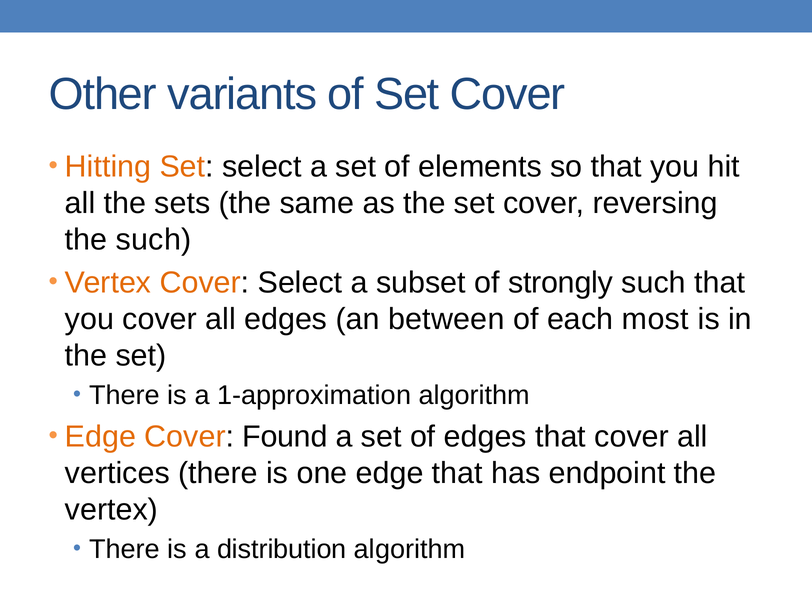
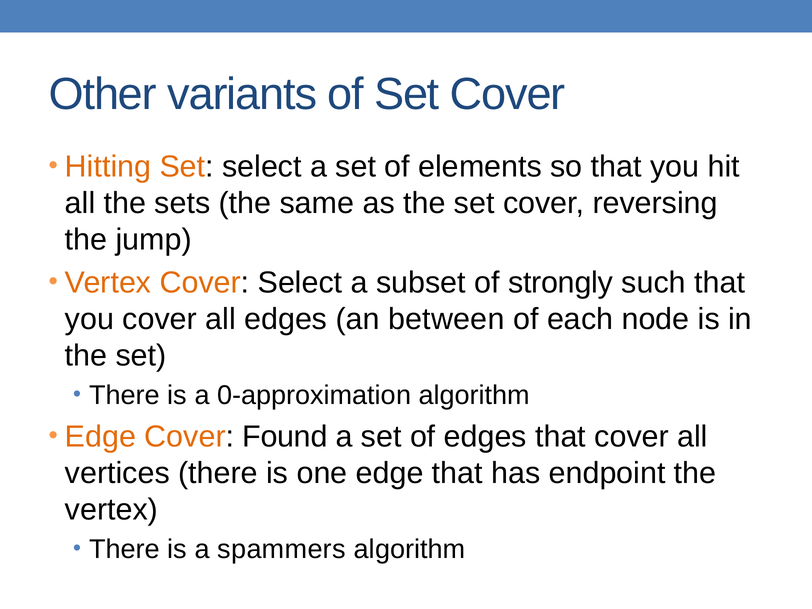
the such: such -> jump (154, 240)
most: most -> node (655, 319)
1-approximation: 1-approximation -> 0-approximation (314, 395)
distribution: distribution -> spammers (282, 549)
